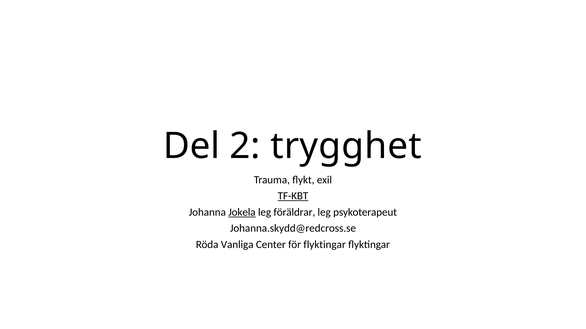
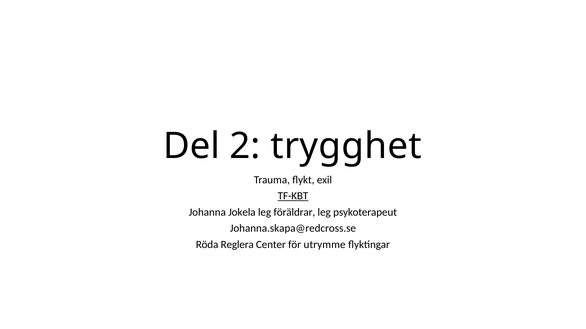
Jokela underline: present -> none (242, 213)
Johanna.skydd@redcross.se: Johanna.skydd@redcross.se -> Johanna.skapa@redcross.se (293, 229)
Vanliga: Vanliga -> Reglera (237, 245)
för flyktingar: flyktingar -> utrymme (325, 245)
